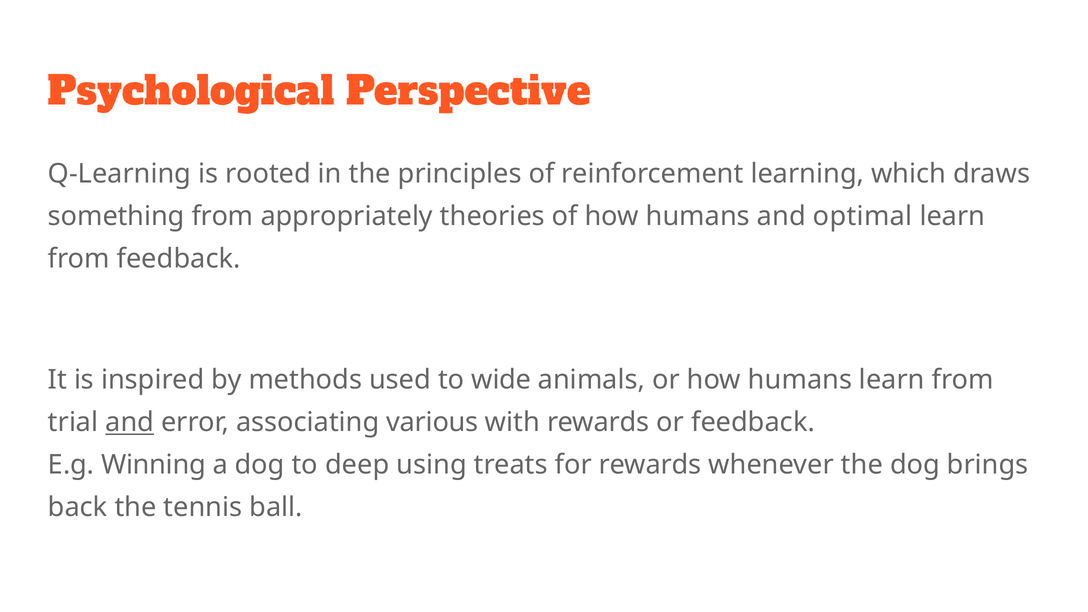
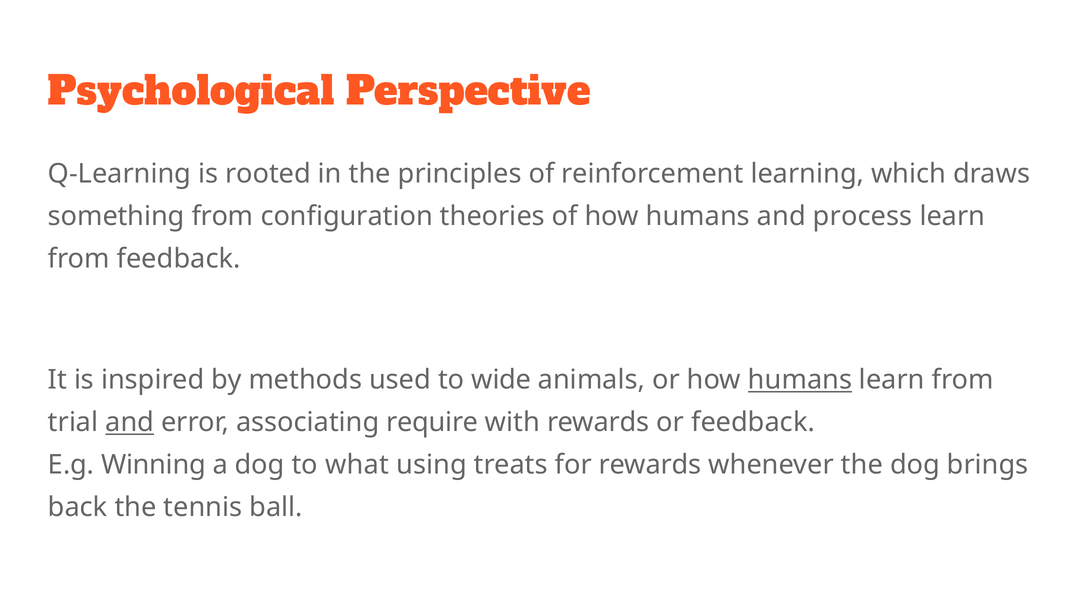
appropriately: appropriately -> configuration (347, 216)
optimal: optimal -> process (863, 216)
humans underline: none -> present (800, 380)
various: various -> require (432, 422)
deep: deep -> what (357, 465)
